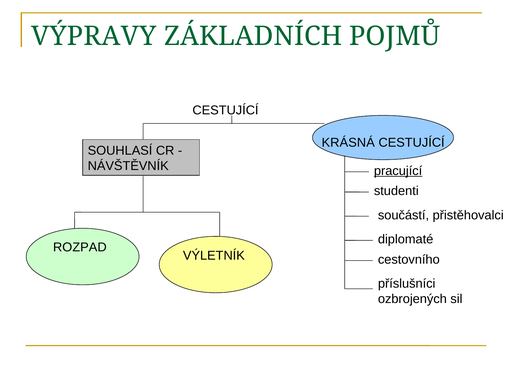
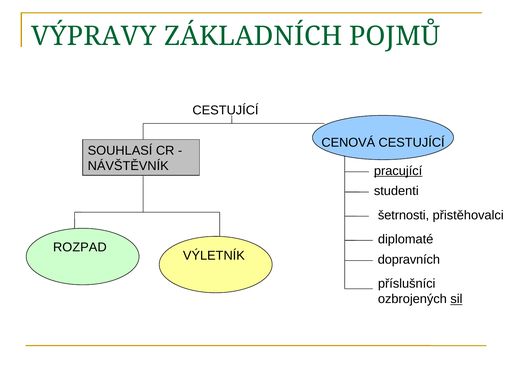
KRÁSNÁ: KRÁSNÁ -> CENOVÁ (348, 143)
součástí: součástí -> šetrnosti (404, 215)
cestovního: cestovního -> dopravních (409, 260)
sil underline: none -> present (456, 299)
